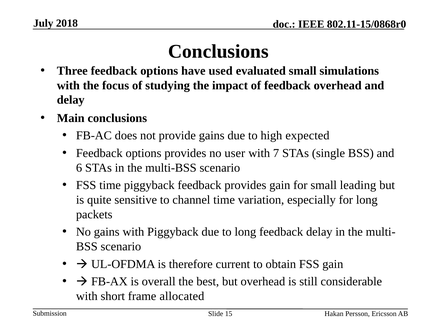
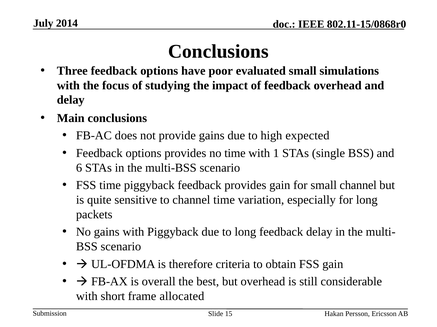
2018: 2018 -> 2014 (67, 23)
used: used -> poor (221, 71)
no user: user -> time (235, 154)
7: 7 -> 1 (276, 154)
small leading: leading -> channel (358, 186)
current: current -> criteria (233, 265)
